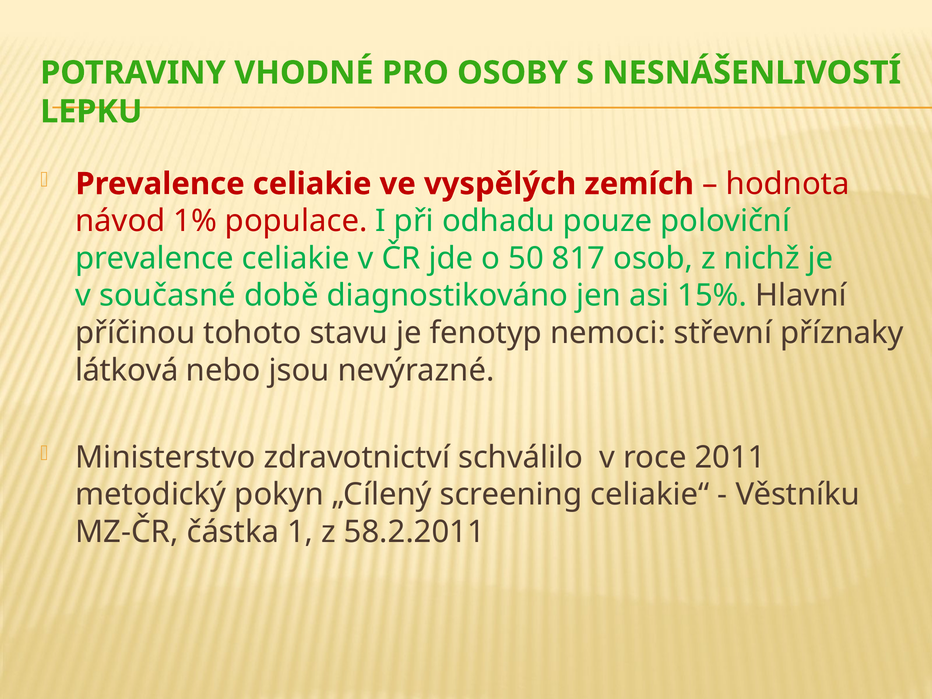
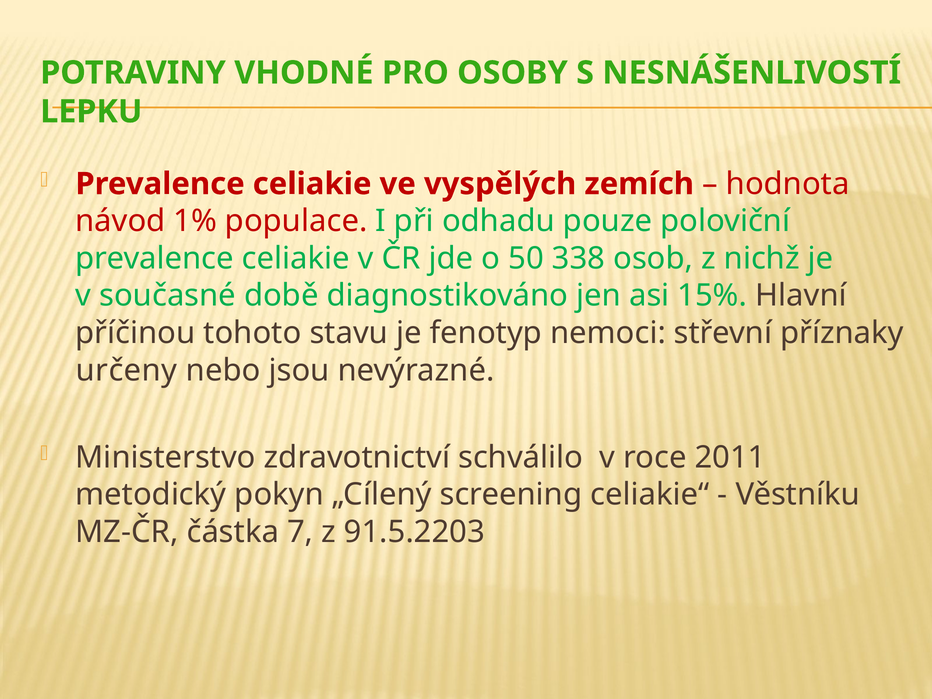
817: 817 -> 338 (579, 258)
látková: látková -> určeny (127, 370)
1: 1 -> 7 (300, 532)
58.2.2011: 58.2.2011 -> 91.5.2203 (414, 532)
